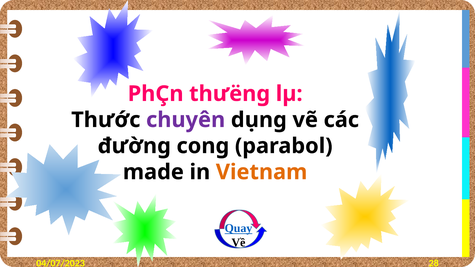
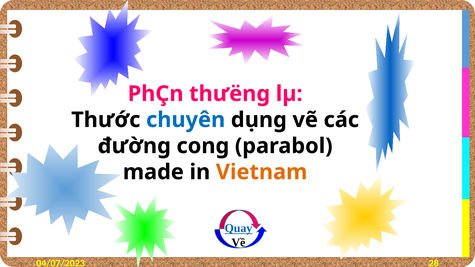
chuyên colour: purple -> blue (186, 120)
